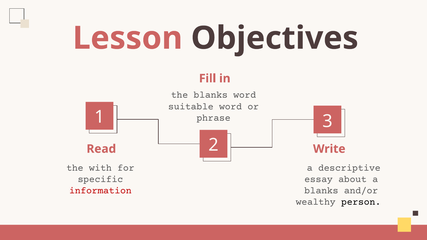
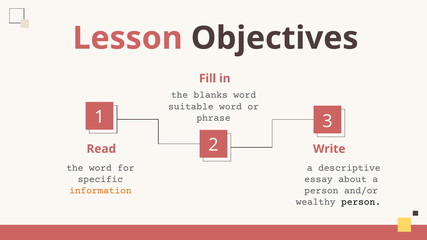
the with: with -> word (100, 168)
information colour: red -> orange (100, 190)
blanks: blanks -> person (321, 190)
